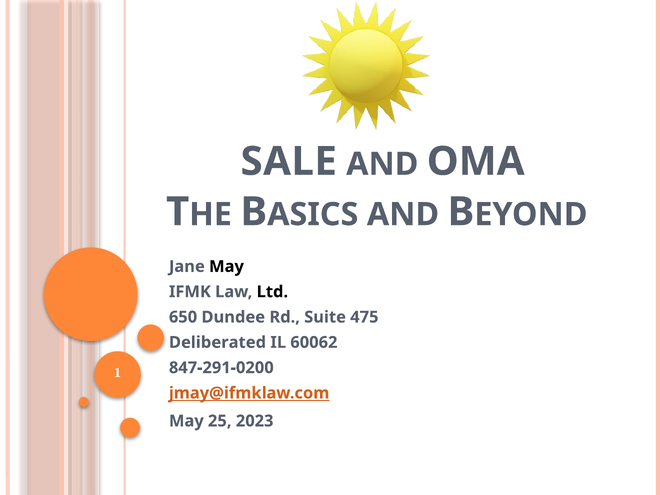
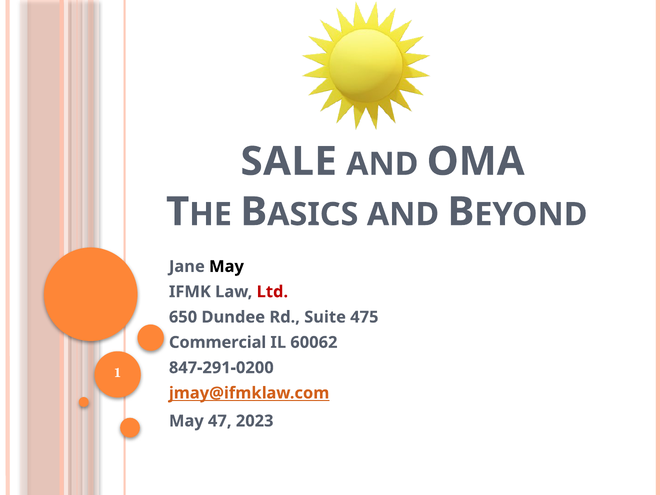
Ltd colour: black -> red (272, 292)
Deliberated: Deliberated -> Commercial (218, 342)
25: 25 -> 47 (220, 421)
